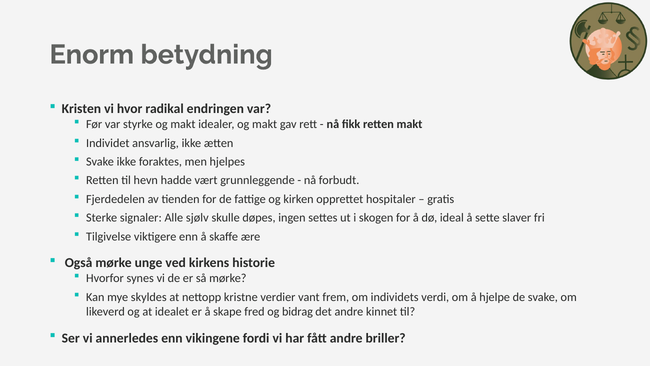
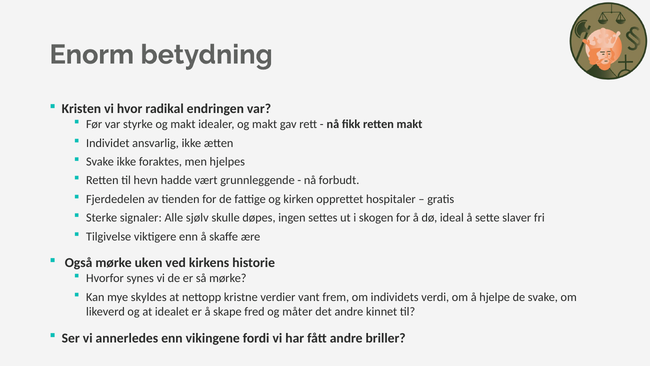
unge: unge -> uken (149, 263)
bidrag: bidrag -> måter (297, 311)
